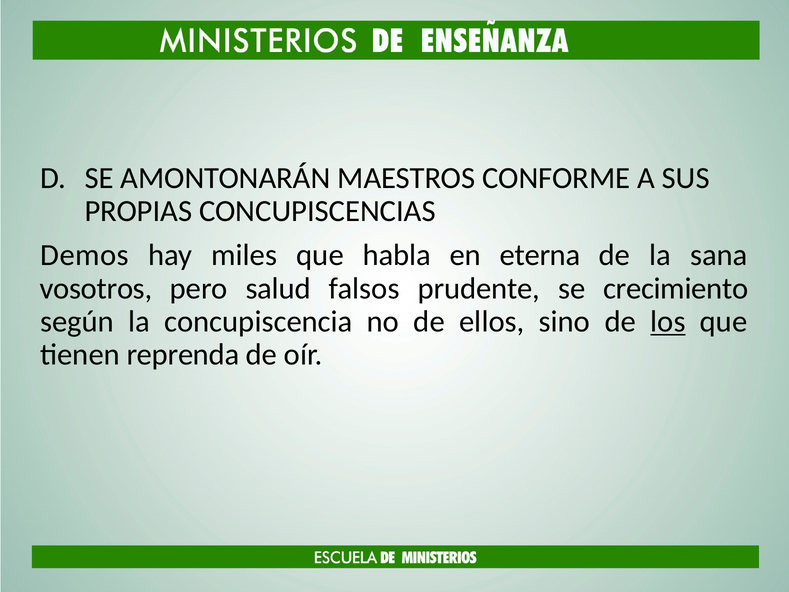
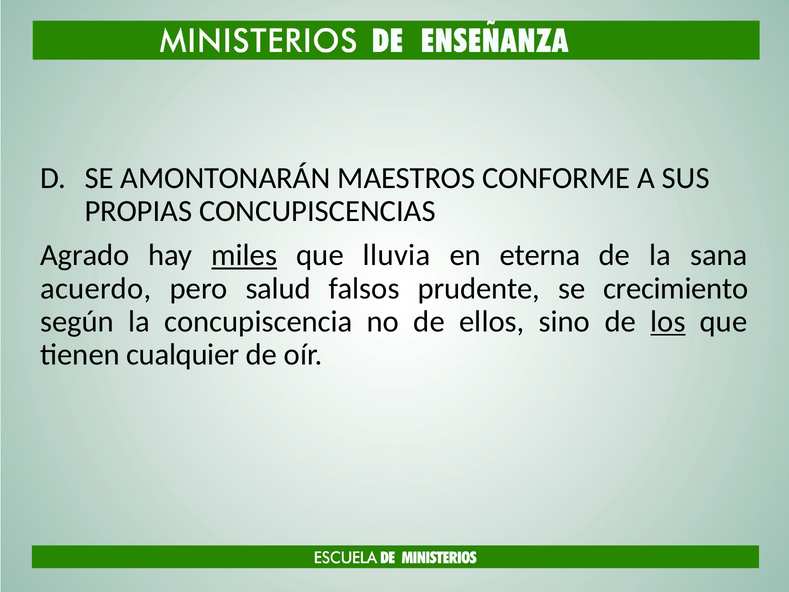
Demos: Demos -> Agrado (85, 255)
miles underline: none -> present (244, 255)
habla: habla -> lluvia (397, 255)
vosotros: vosotros -> acuerdo (96, 288)
reprenda: reprenda -> cualquier (183, 355)
